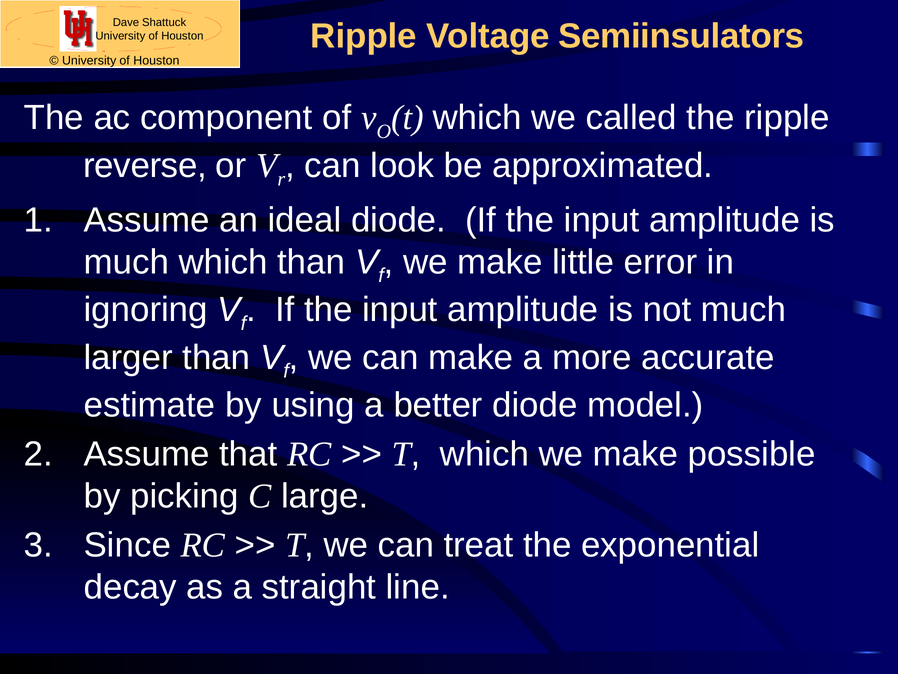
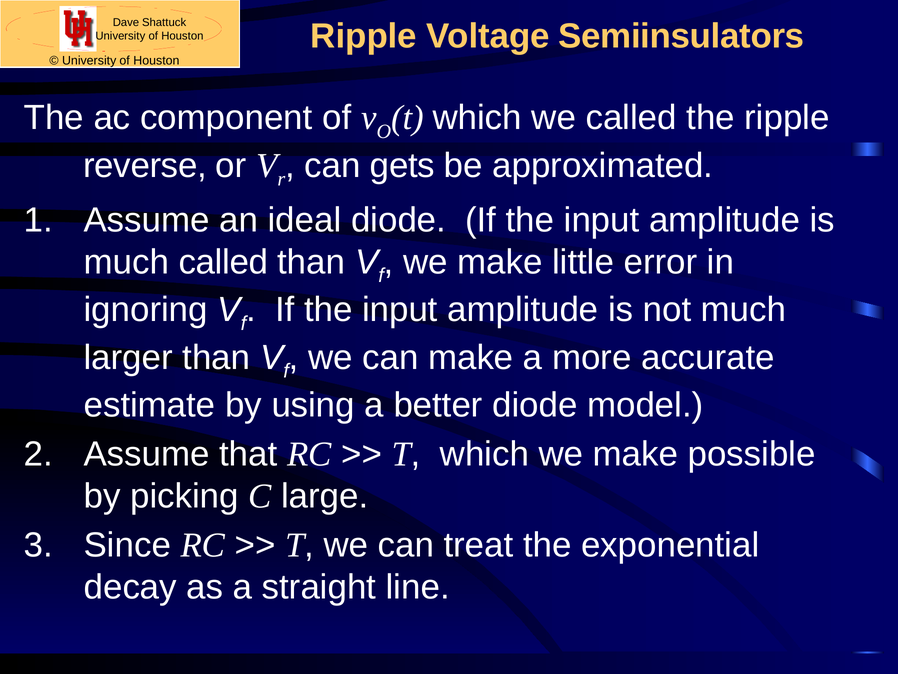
look: look -> gets (402, 165)
much which: which -> called (223, 262)
